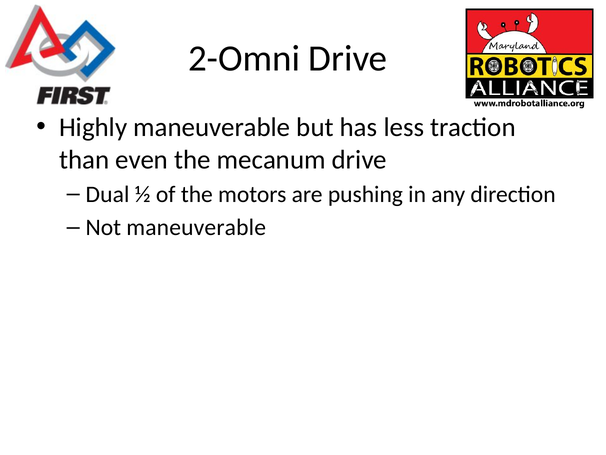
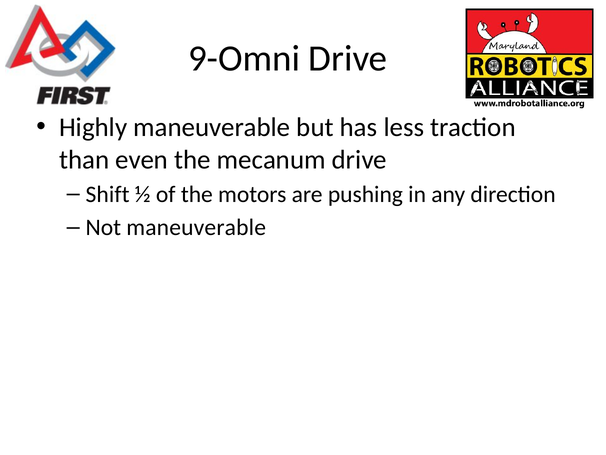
2-Omni: 2-Omni -> 9-Omni (244, 59)
Dual: Dual -> Shift (108, 194)
